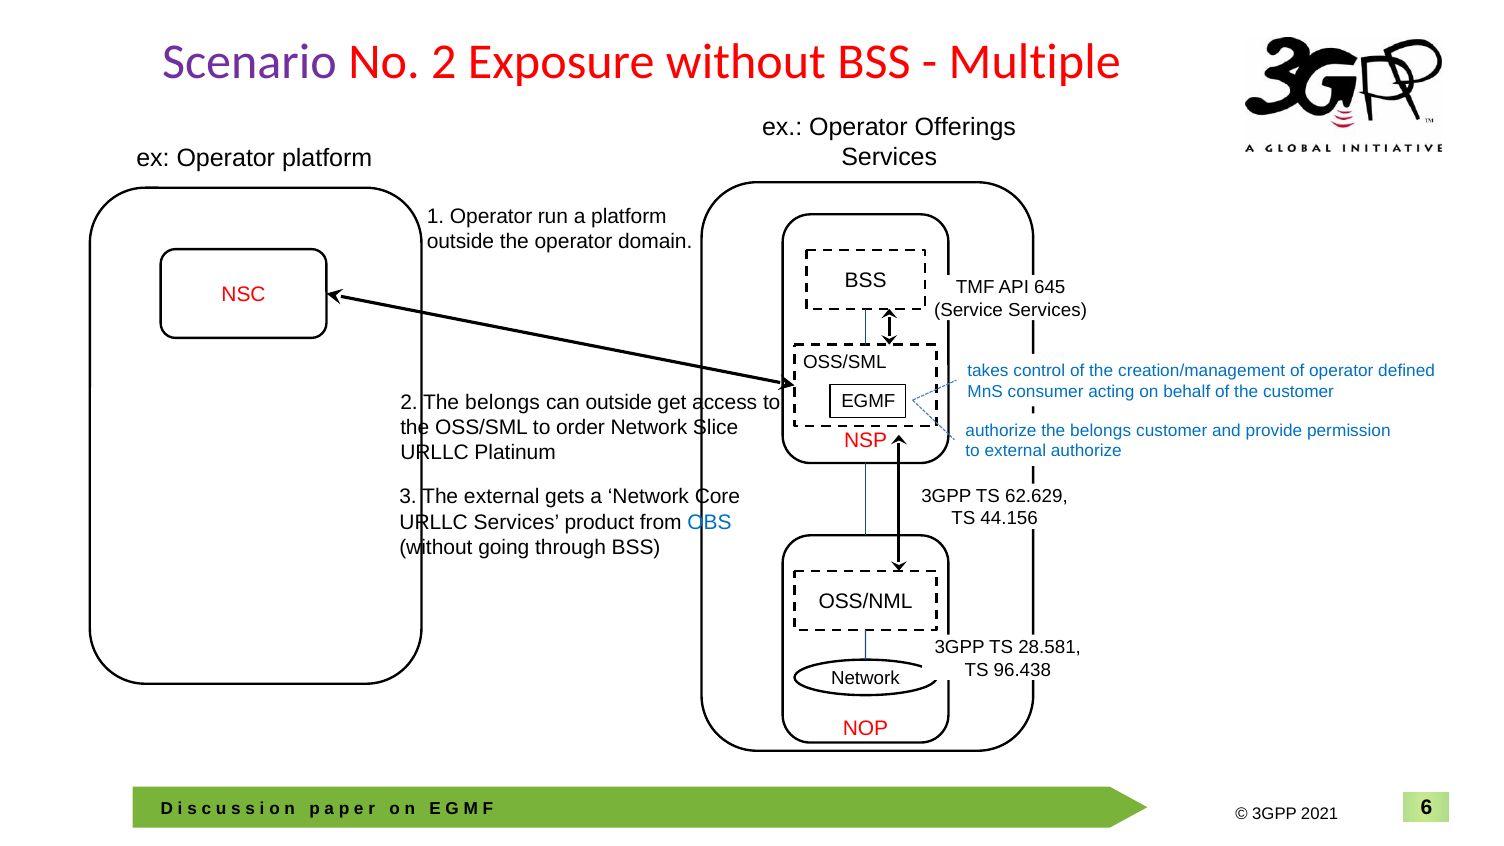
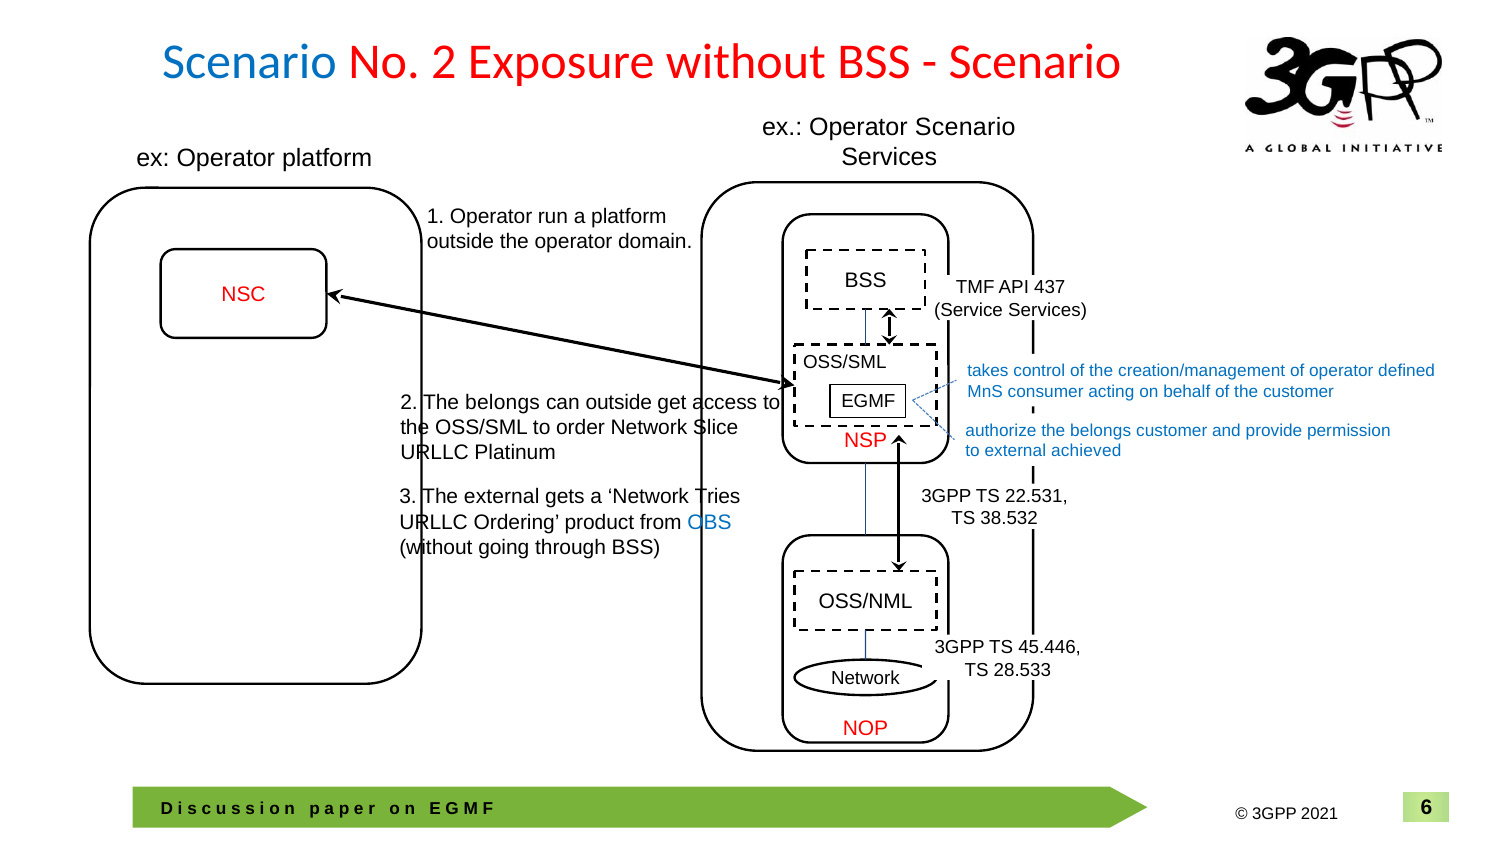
Scenario colour: purple -> blue (249, 62)
Multiple: Multiple -> Scenario (1035, 62)
Operator Offerings: Offerings -> Scenario (965, 127)
645: 645 -> 437 (1050, 288)
external authorize: authorize -> achieved (1086, 451)
Core: Core -> Tries (717, 497)
62.629: 62.629 -> 22.531 (1036, 496)
44.156: 44.156 -> 38.532 (1009, 519)
URLLC Services: Services -> Ordering (517, 522)
28.581: 28.581 -> 45.446 (1050, 647)
96.438: 96.438 -> 28.533 (1022, 670)
